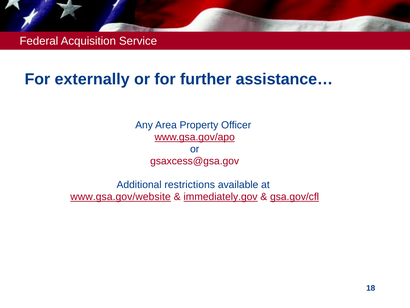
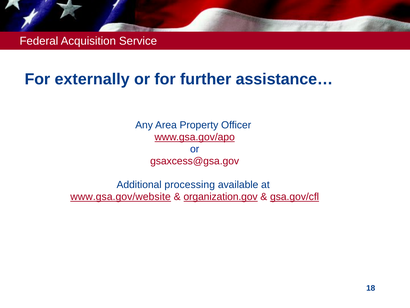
restrictions: restrictions -> processing (190, 184)
immediately.gov: immediately.gov -> organization.gov (221, 196)
